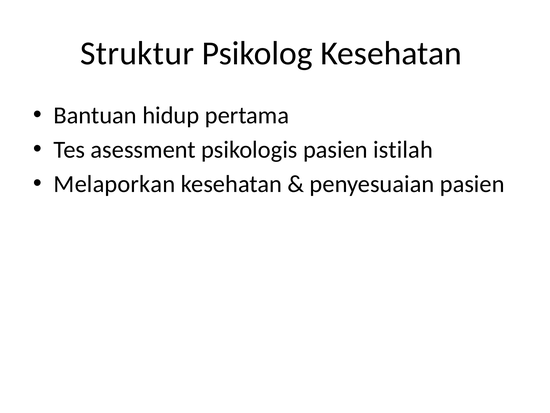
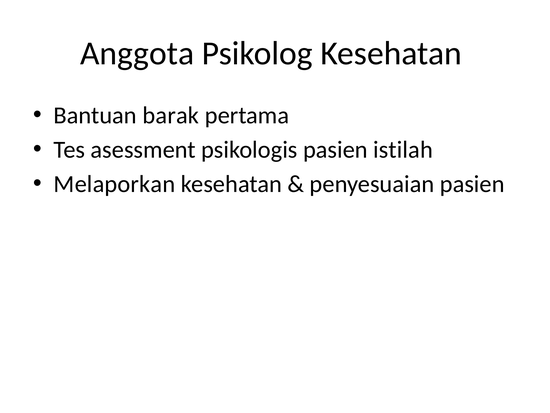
Struktur: Struktur -> Anggota (137, 53)
hidup: hidup -> barak (171, 115)
